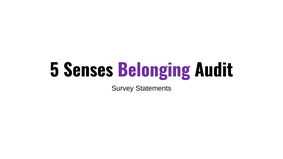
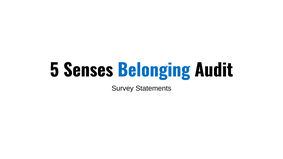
Belonging colour: purple -> blue (154, 71)
